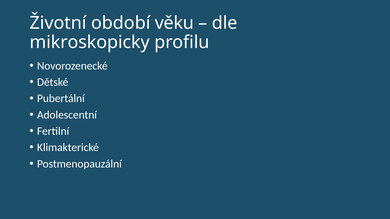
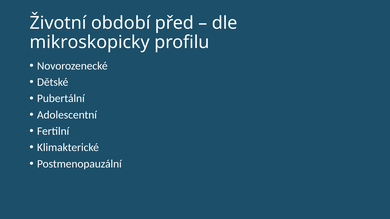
věku: věku -> před (174, 23)
